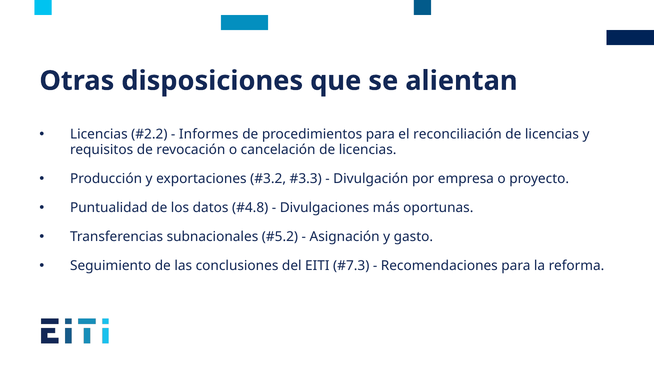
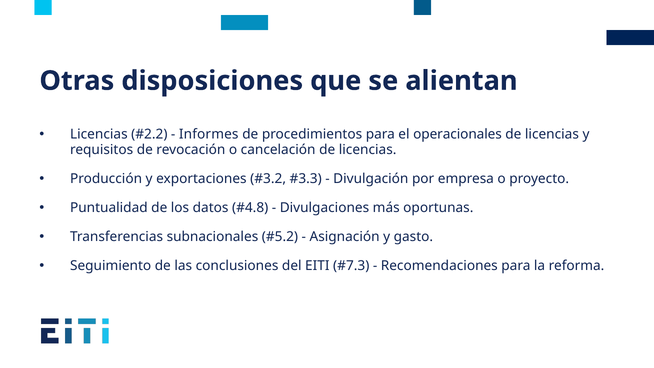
reconciliación: reconciliación -> operacionales (458, 134)
